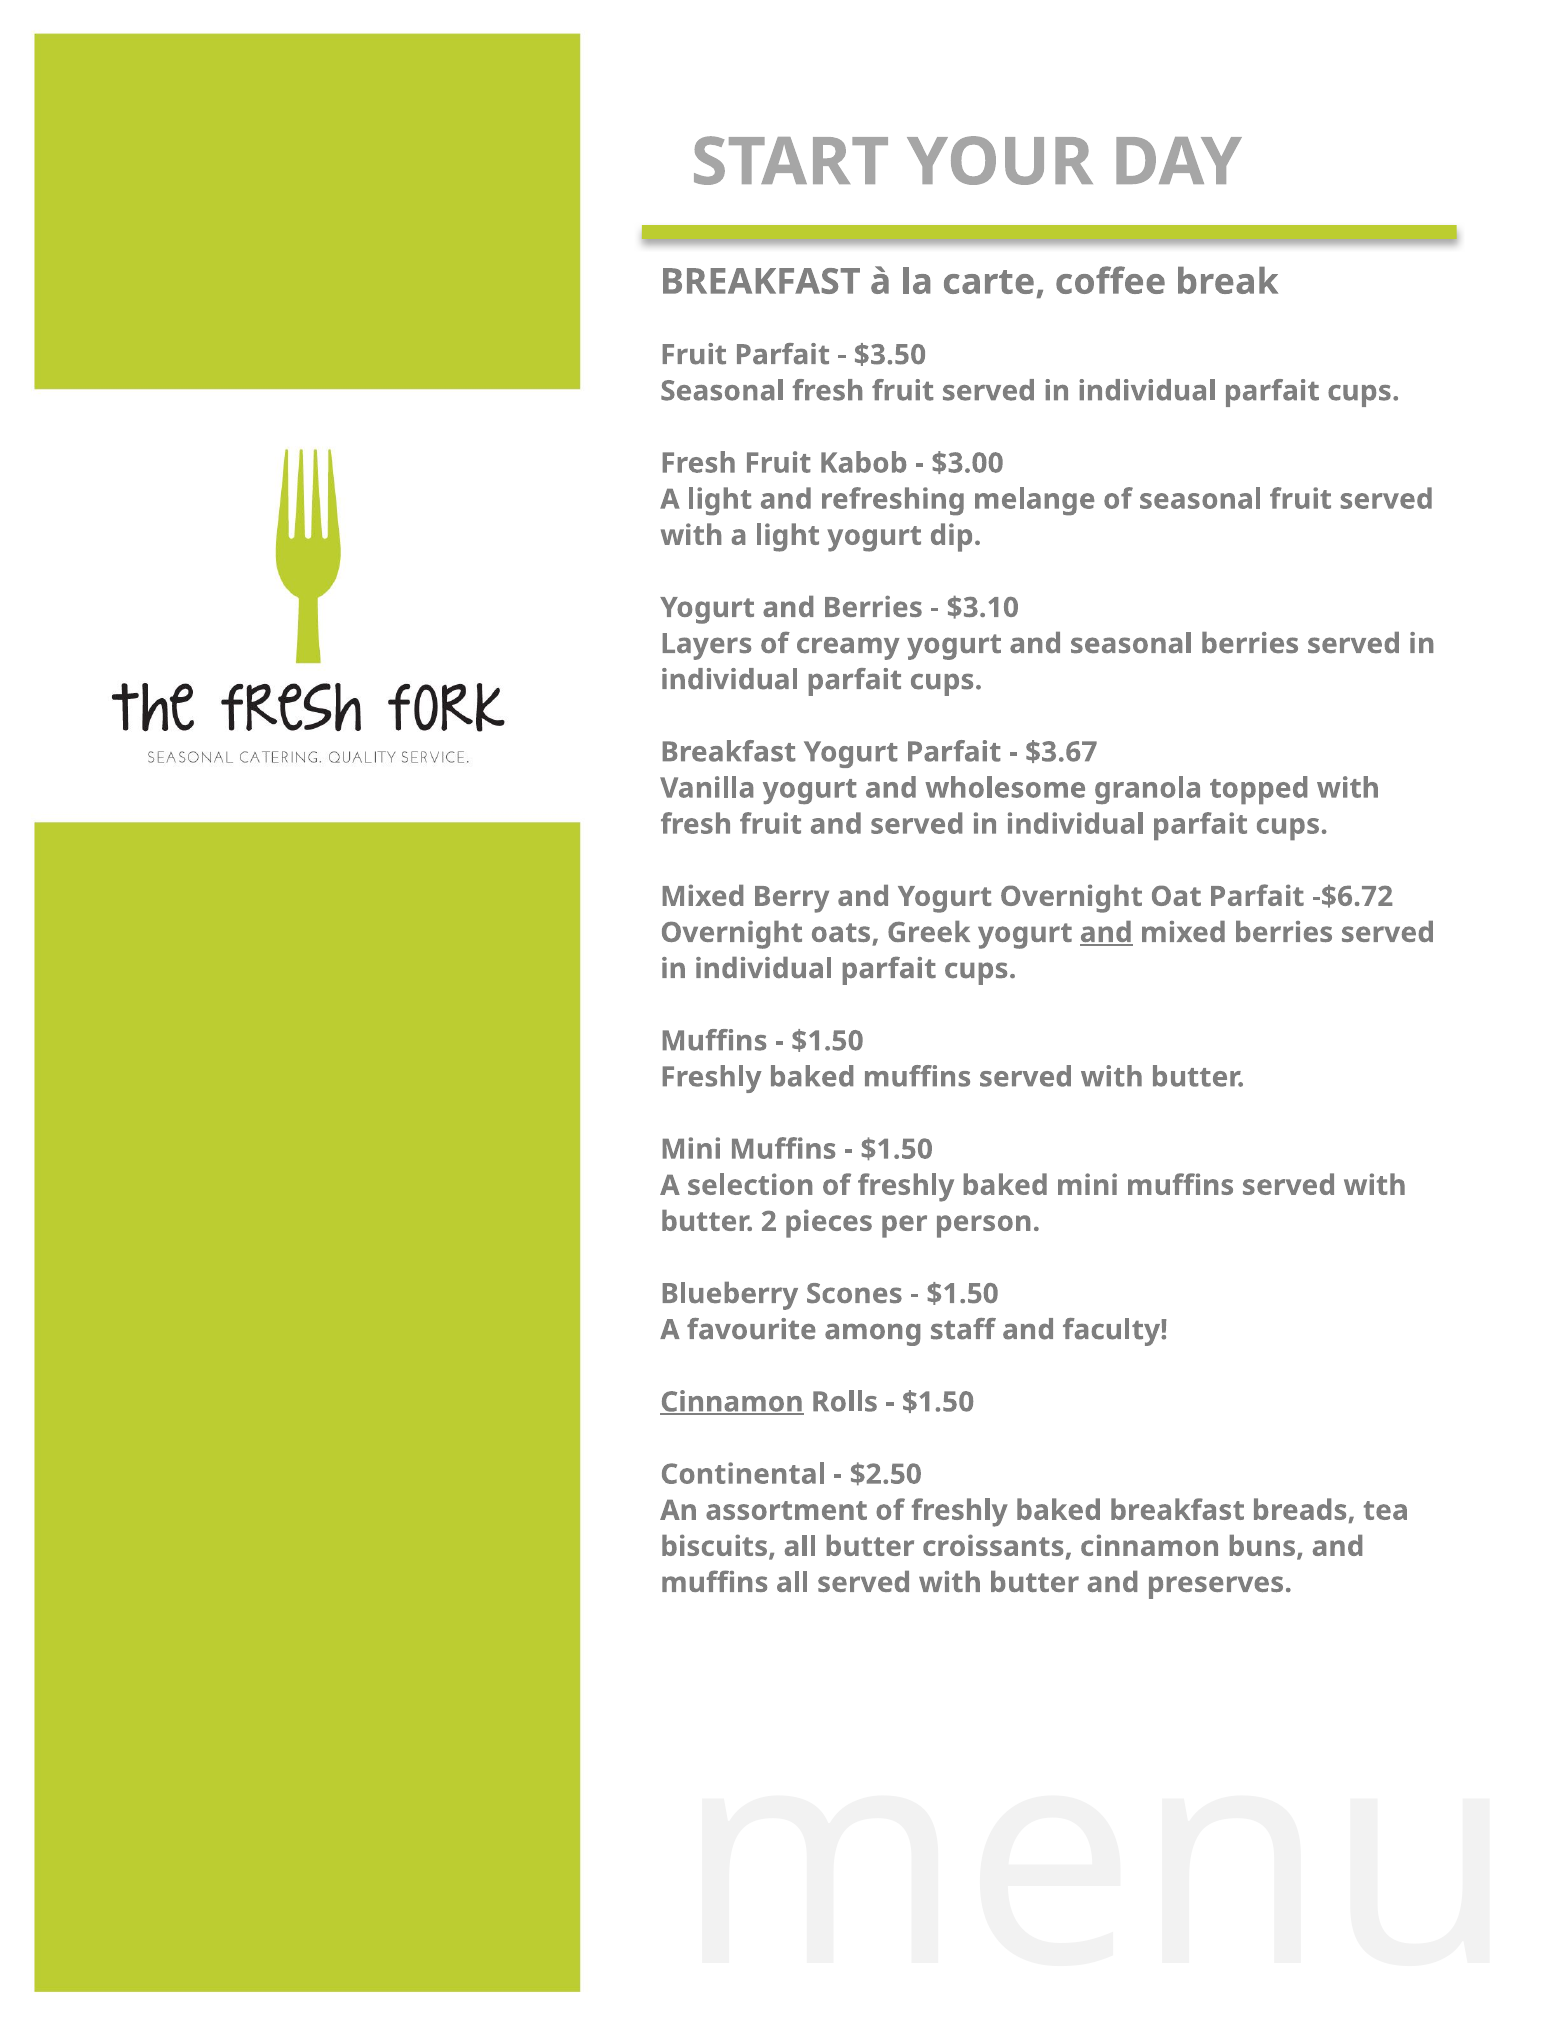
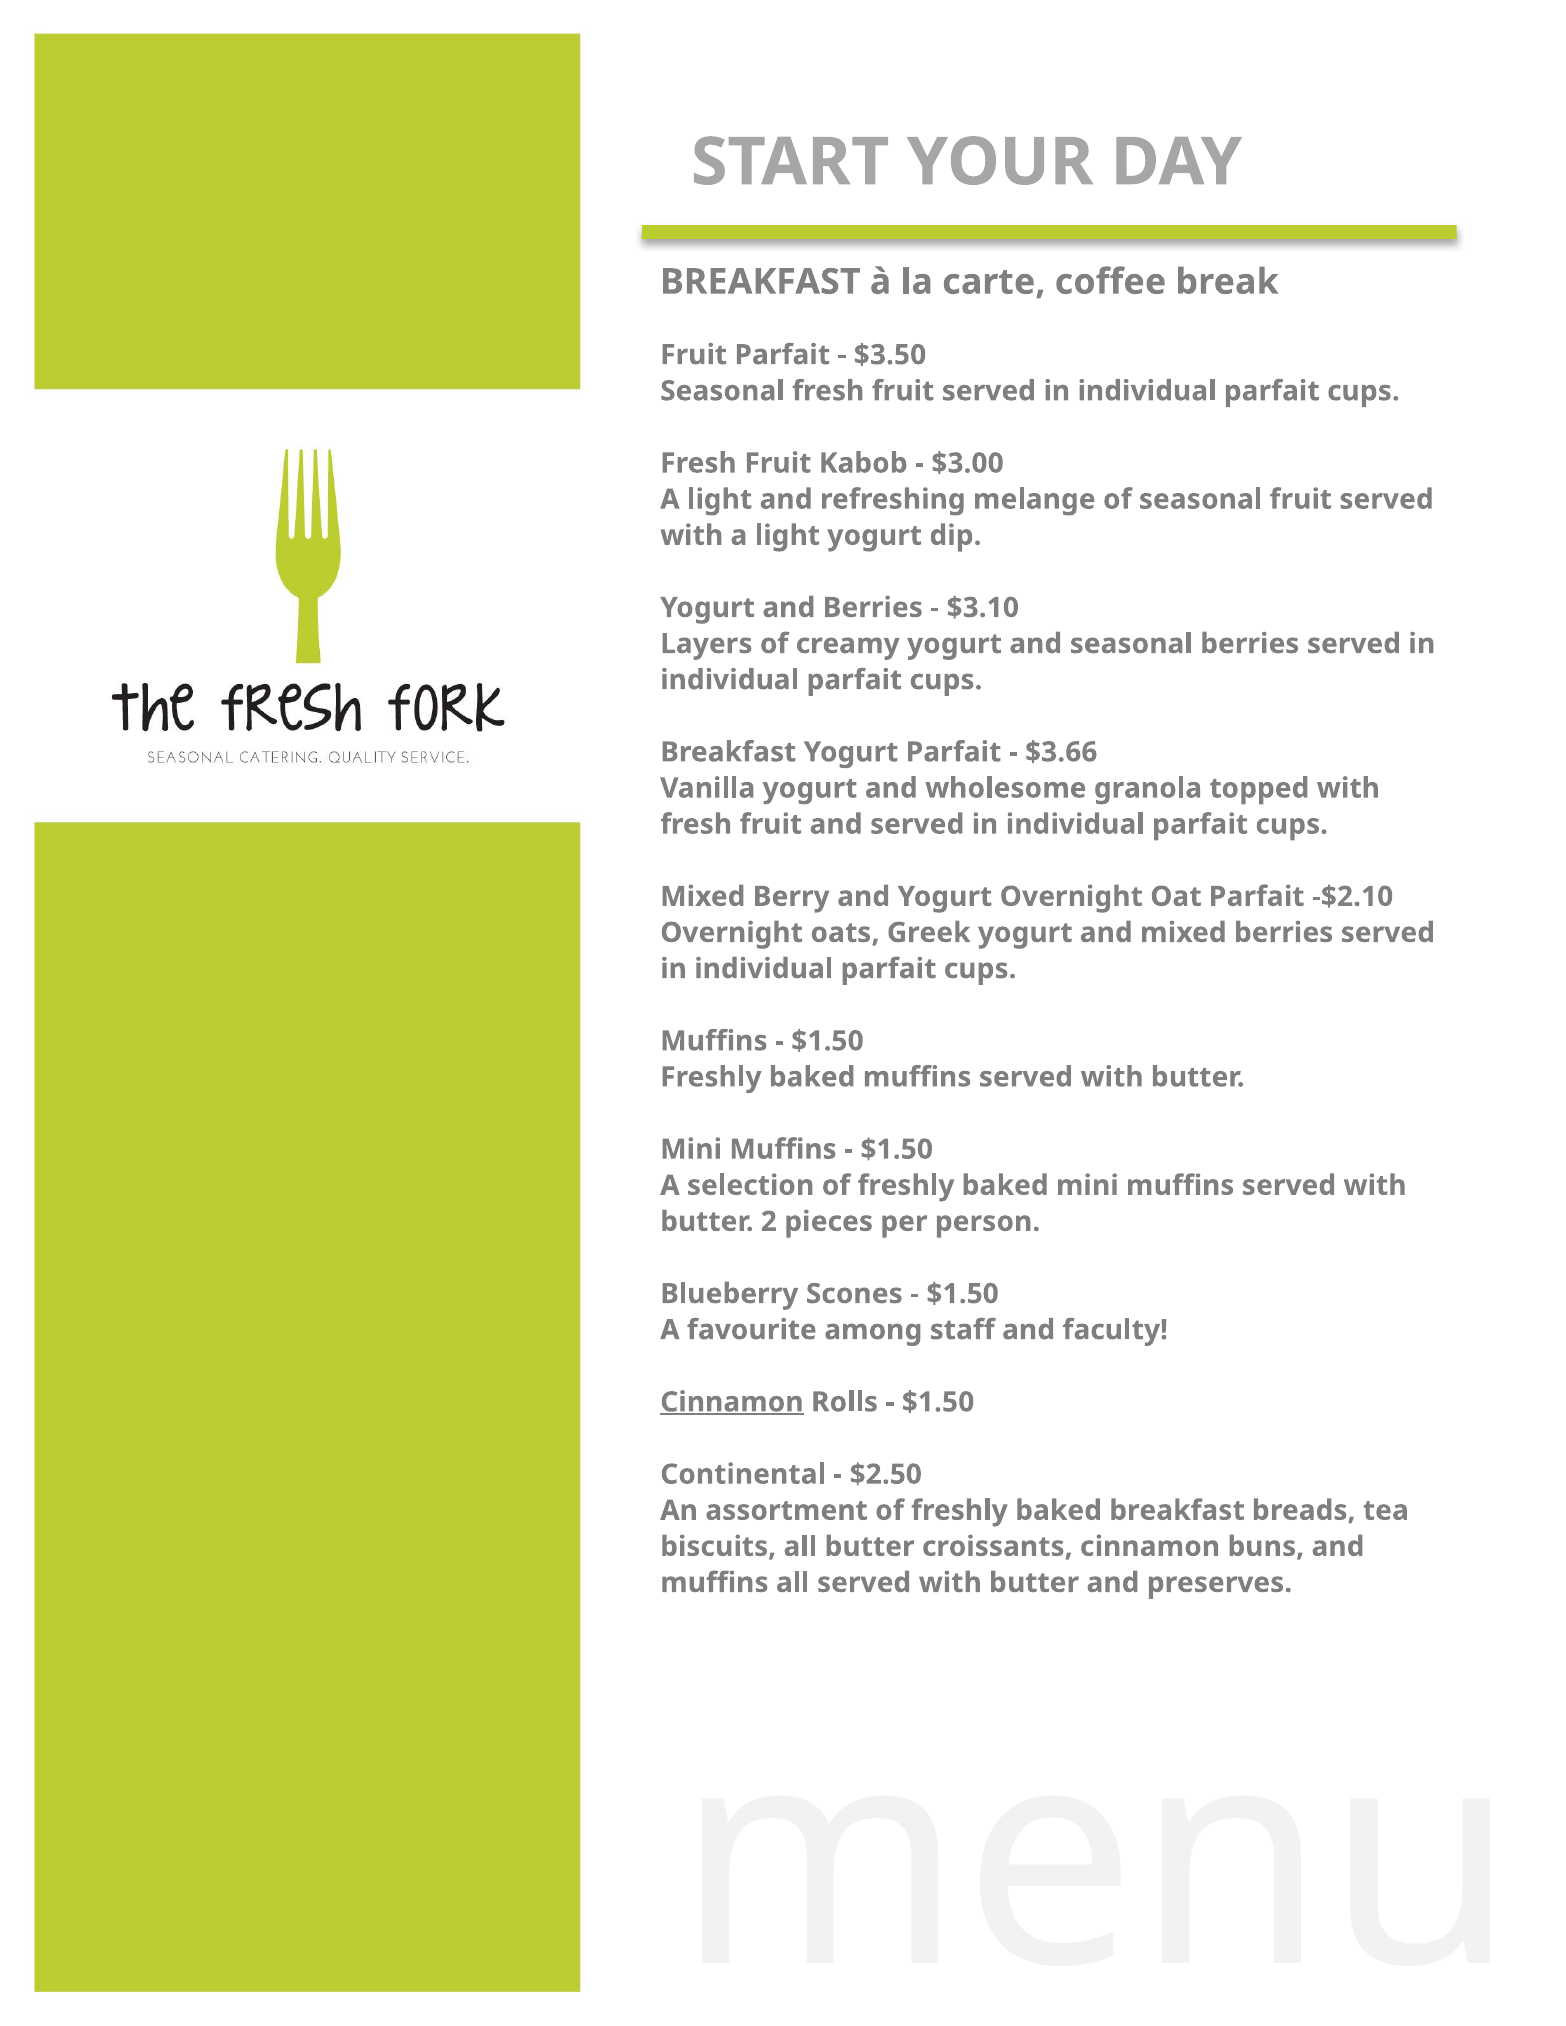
$3.67: $3.67 -> $3.66 (1061, 752)
-$6.72: -$6.72 -> -$2.10 (1353, 897)
and underline: present -> none (1106, 933)
